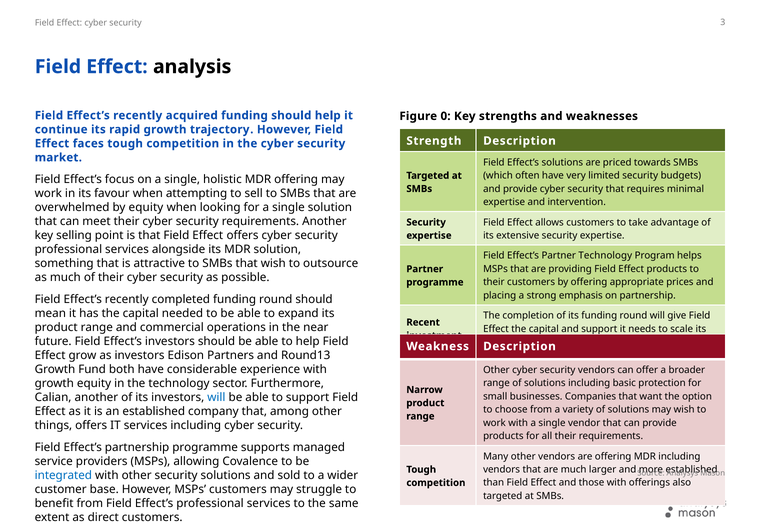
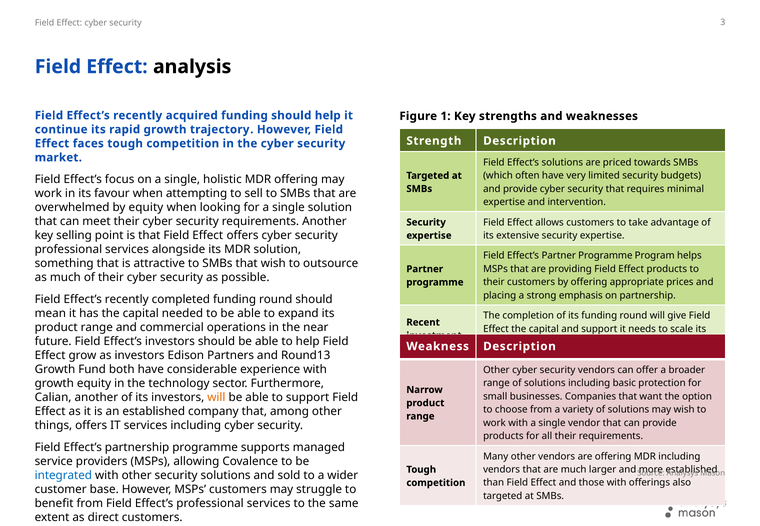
0: 0 -> 1 (446, 116)
Effect’s Partner Technology: Technology -> Programme (605, 256)
will colour: blue -> orange (216, 398)
